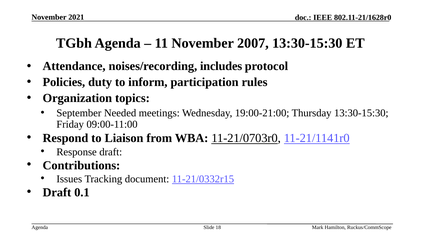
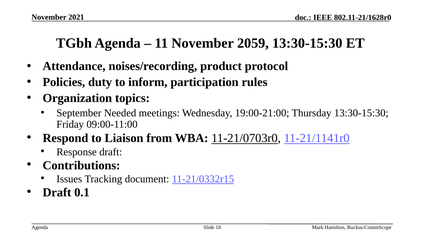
2007: 2007 -> 2059 (253, 43)
includes: includes -> product (221, 66)
